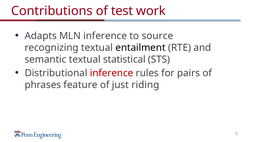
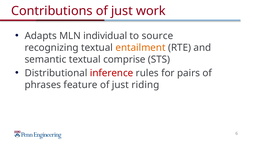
Contributions of test: test -> just (122, 11)
MLN inference: inference -> individual (105, 36)
entailment colour: black -> orange (141, 48)
statistical: statistical -> comprise (124, 59)
